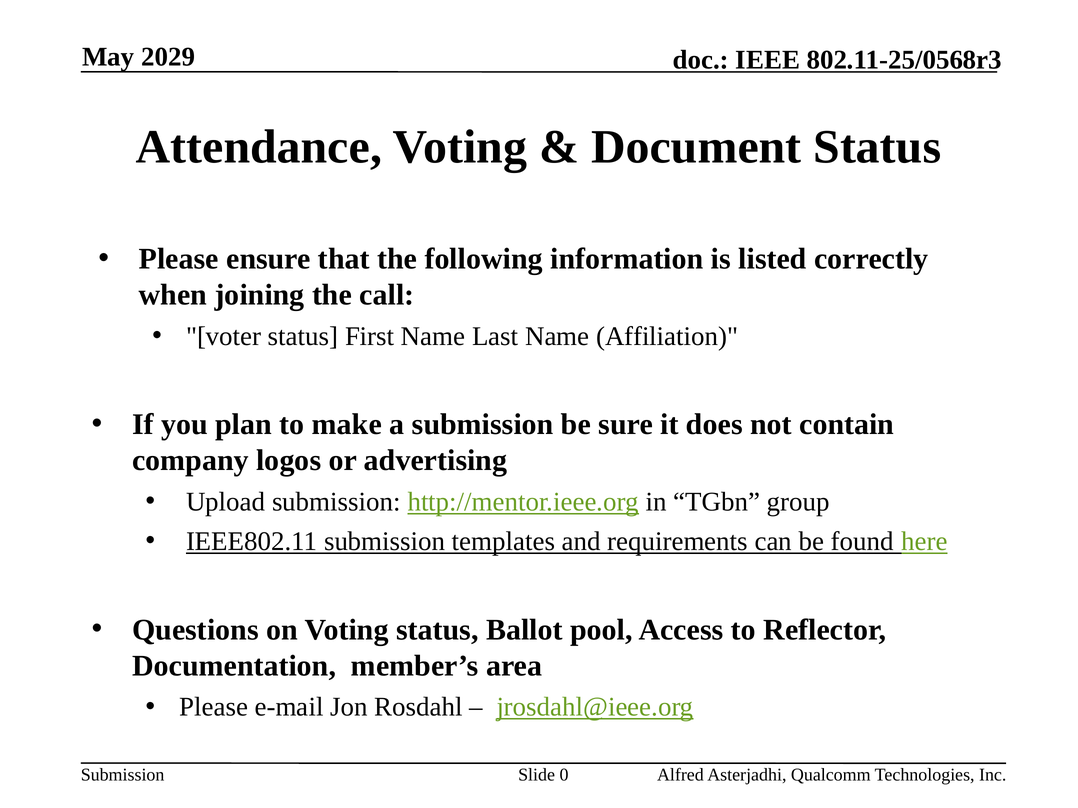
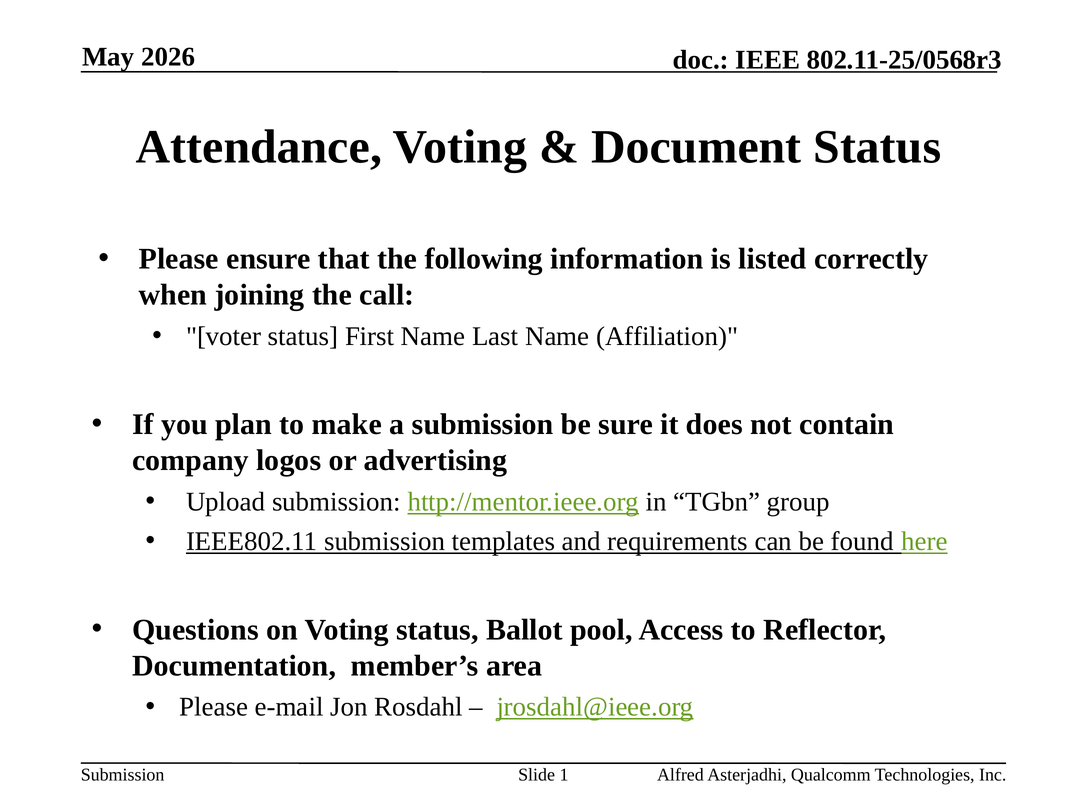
2029: 2029 -> 2026 (168, 57)
0: 0 -> 1 (564, 775)
